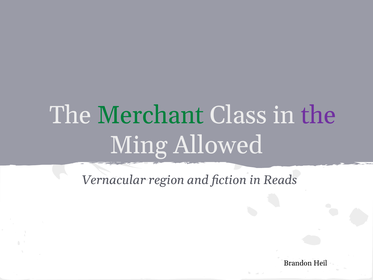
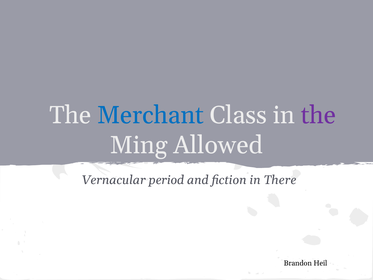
Merchant colour: green -> blue (150, 115)
region: region -> period (167, 180)
Reads: Reads -> There (280, 180)
